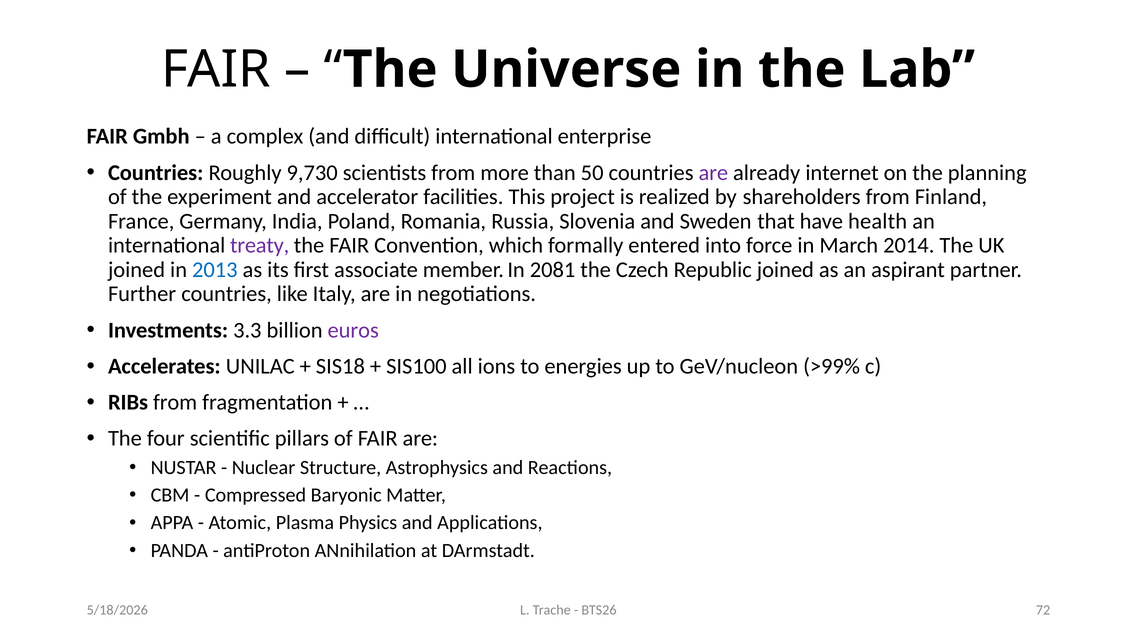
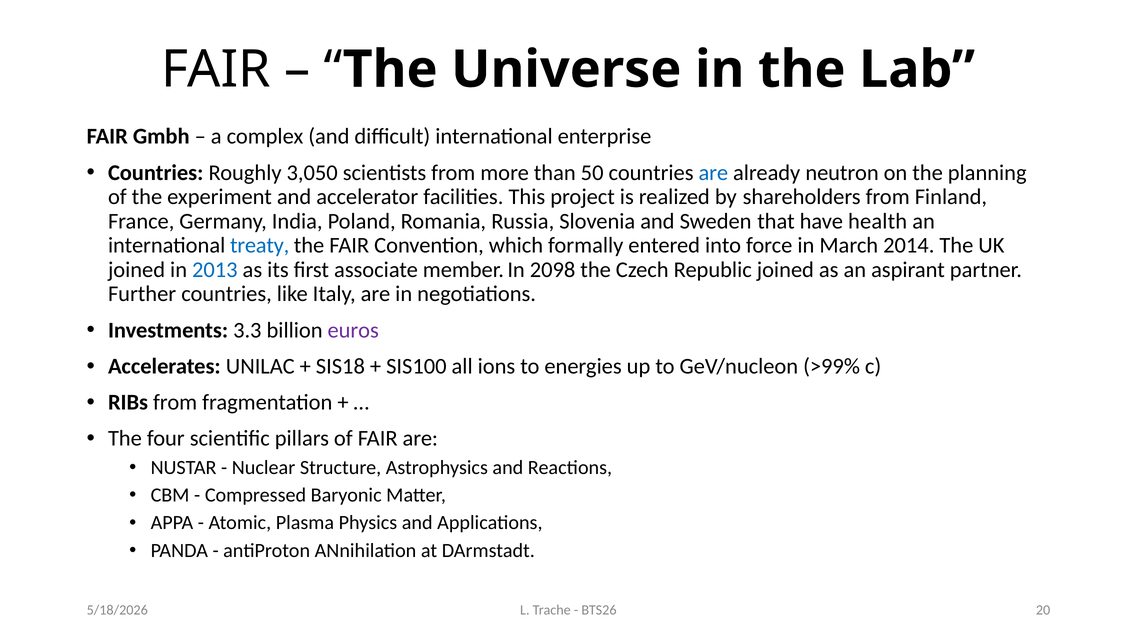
9,730: 9,730 -> 3,050 (312, 173)
are colour: purple -> blue (713, 173)
internet: internet -> neutron (842, 173)
treaty colour: purple -> blue (260, 246)
2081: 2081 -> 2098 (553, 270)
72: 72 -> 20 (1043, 611)
